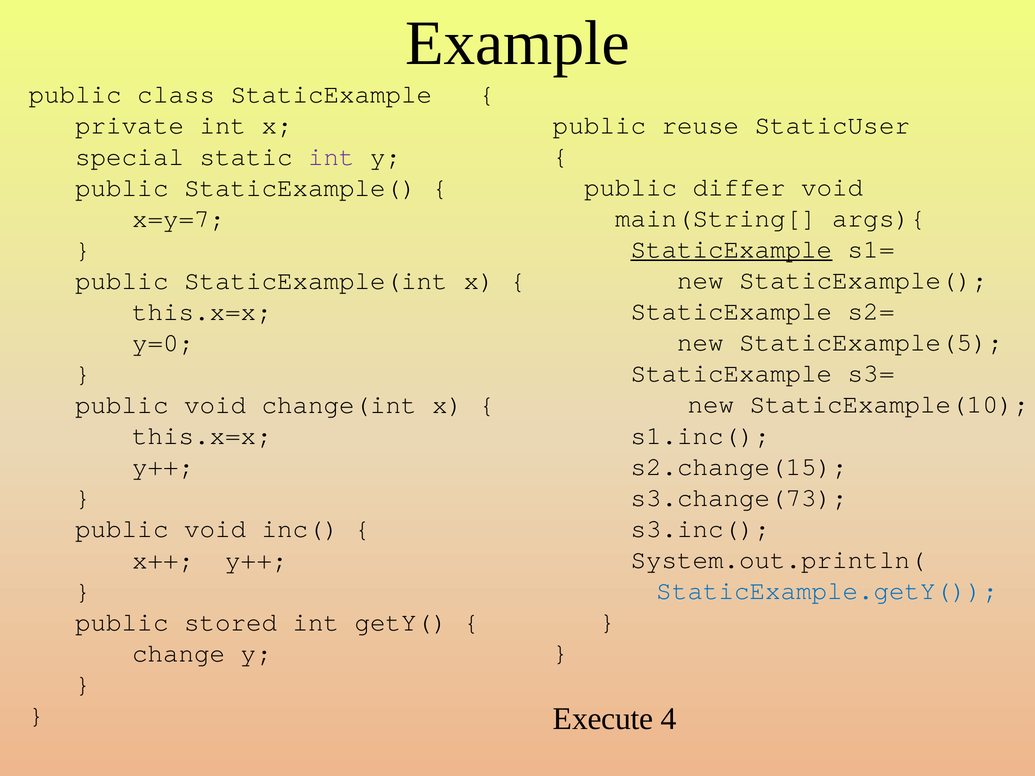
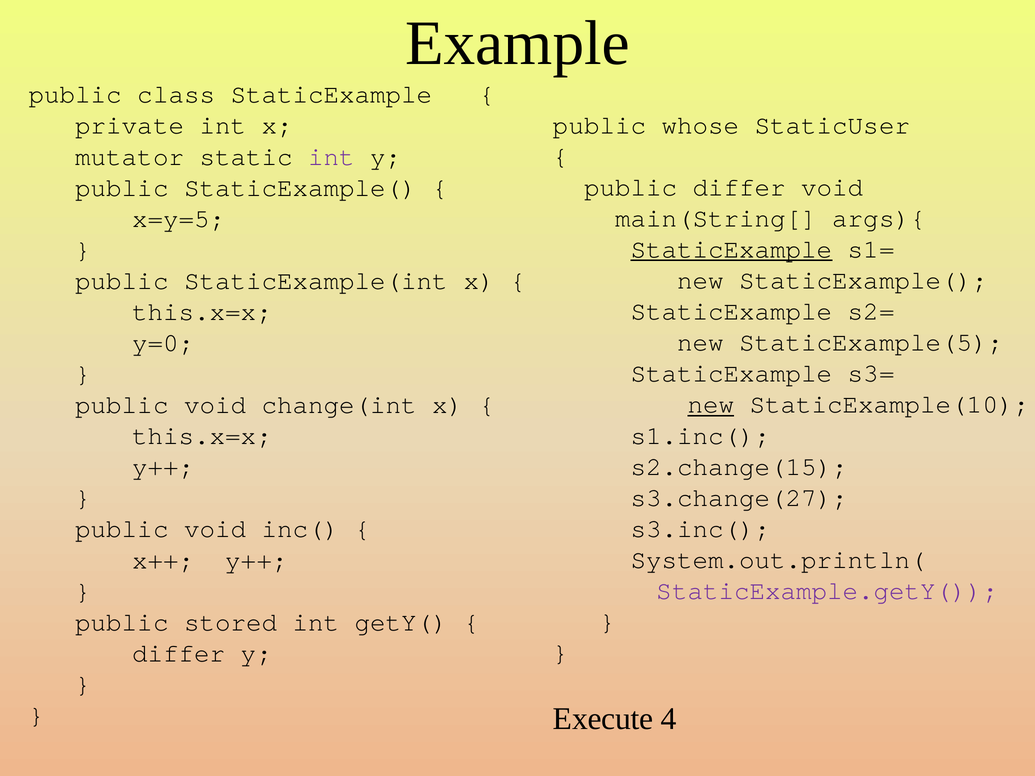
reuse: reuse -> whose (700, 125)
special: special -> mutator (130, 157)
x=y=7: x=y=7 -> x=y=5 (179, 219)
new underline: none -> present (711, 405)
s3.change(73: s3.change(73 -> s3.change(27 (739, 498)
StaticExample.getY( colour: blue -> purple (827, 591)
change: change -> differ (179, 653)
